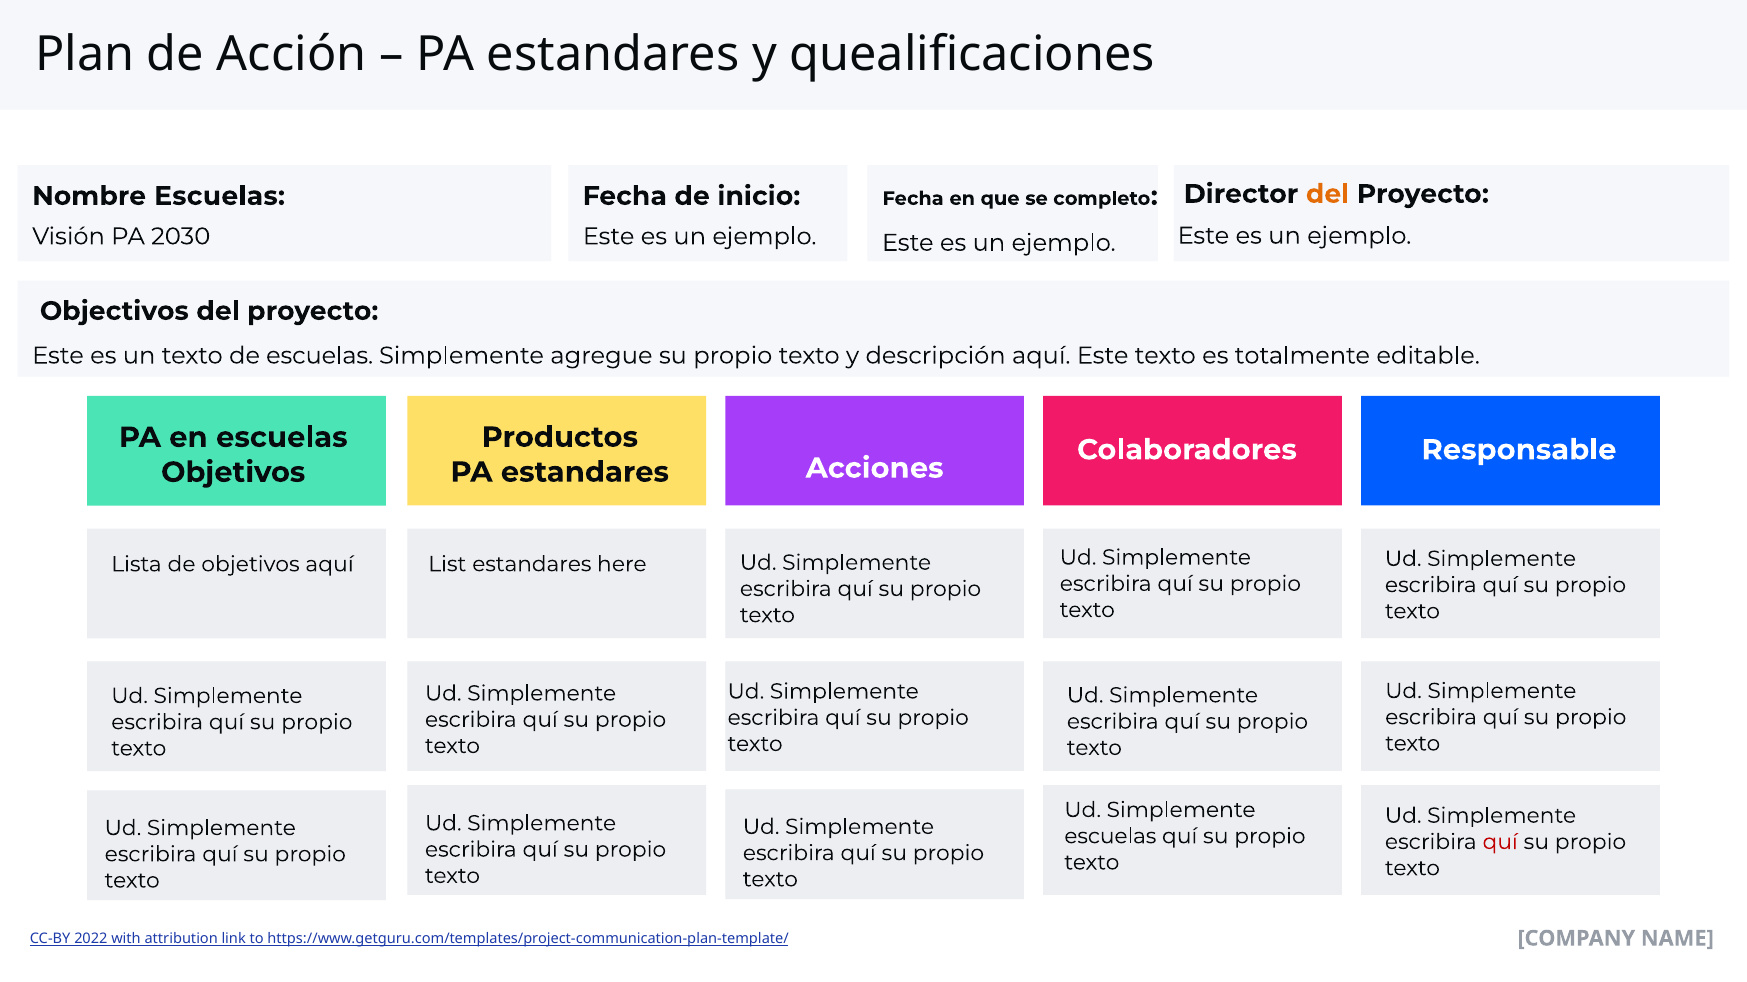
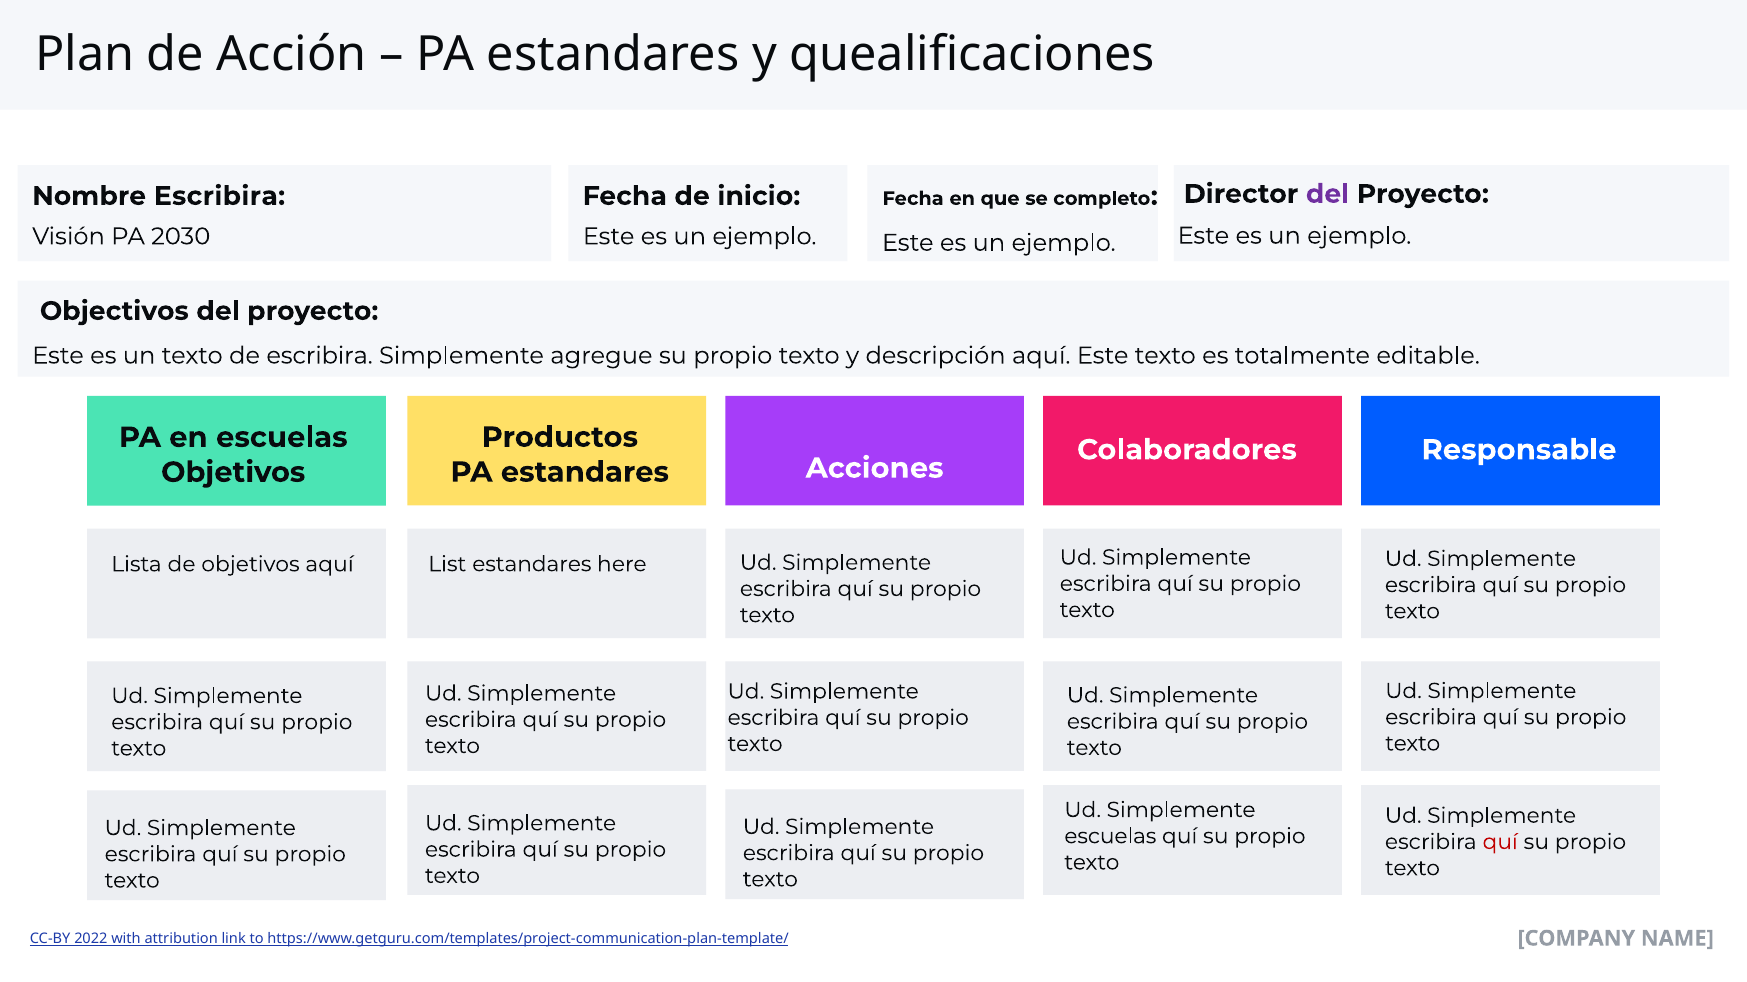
Nombre Escuelas: Escuelas -> Escribira (220, 196)
del colour: orange -> purple (1328, 194)
de escuelas: escuelas -> escribira (320, 356)
